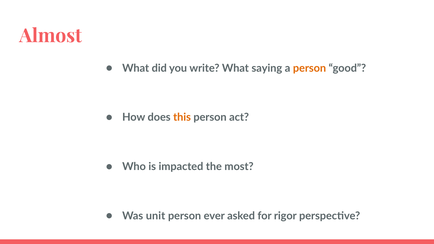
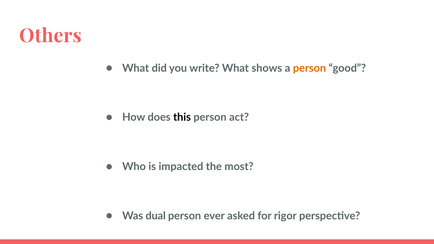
Almost: Almost -> Others (50, 36)
saying: saying -> shows (267, 68)
this colour: orange -> black (182, 117)
unit: unit -> dual (156, 216)
